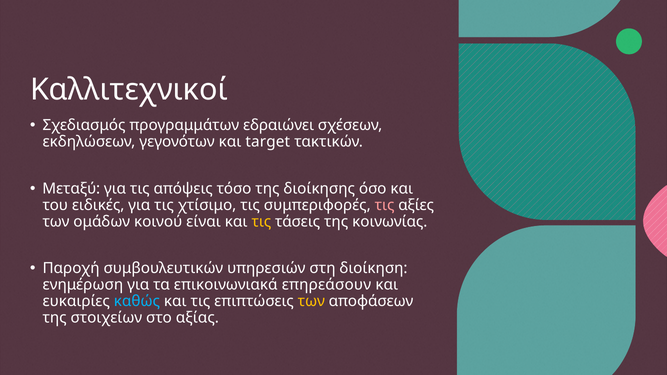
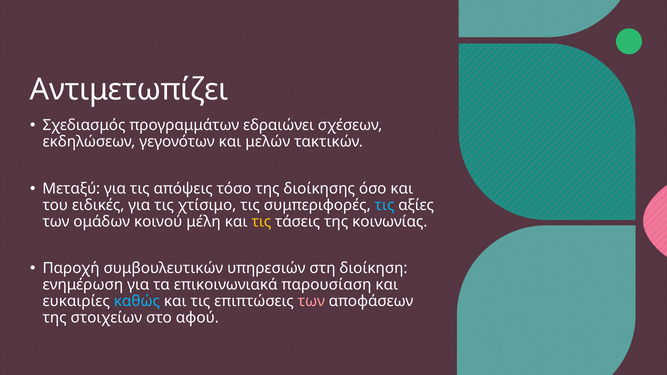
Καλλιτεχνικοί: Καλλιτεχνικοί -> Αντιμετωπίζει (129, 90)
target: target -> μελών (268, 142)
τις colour: pink -> light blue (385, 205)
είναι: είναι -> μέλη (203, 222)
επηρεάσουν: επηρεάσουν -> παρουσίαση (327, 285)
των colour: yellow -> pink (311, 302)
αξίας: αξίας -> αφού (197, 318)
